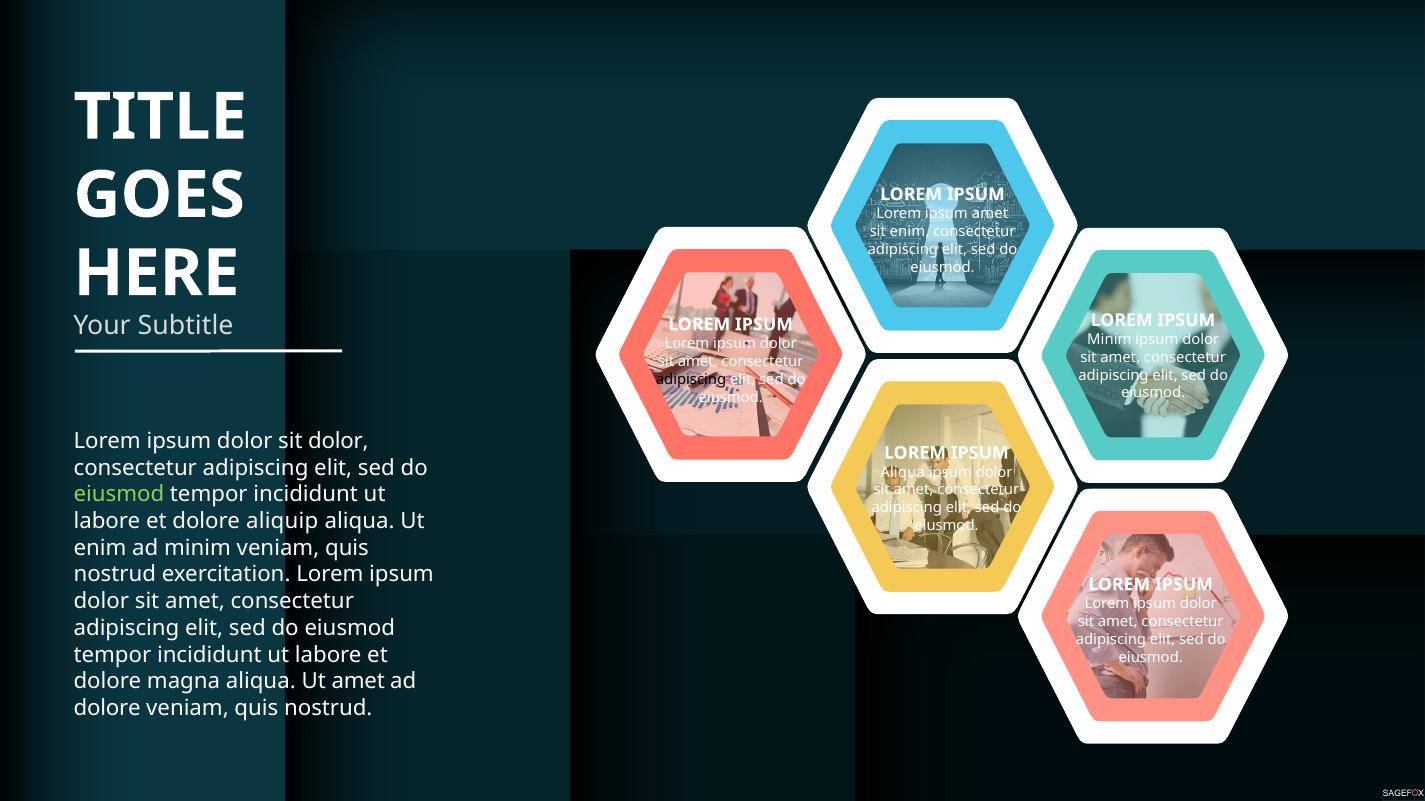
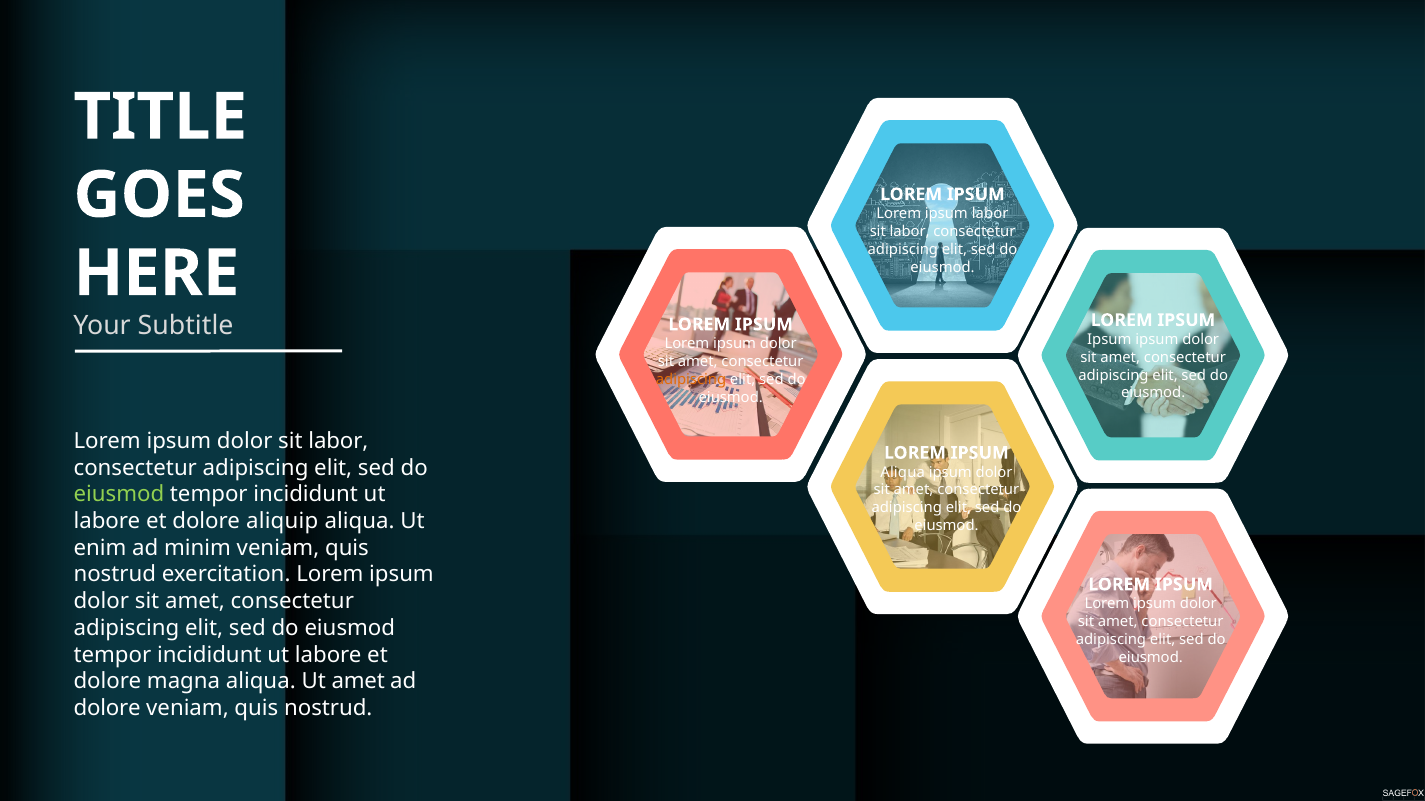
ipsum amet: amet -> labor (990, 214)
enim: enim -> labor (910, 232)
Minim: Minim -> Ipsum (1109, 340)
adipiscing colour: black -> orange (691, 380)
dolor sit dolor: dolor -> labor (338, 441)
